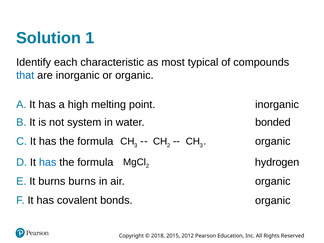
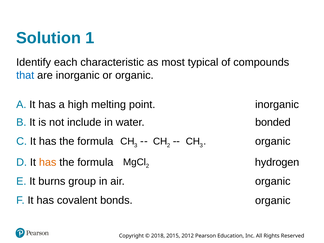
system: system -> include (84, 122)
has colour: blue -> orange (48, 162)
burns burns: burns -> group (82, 181)
